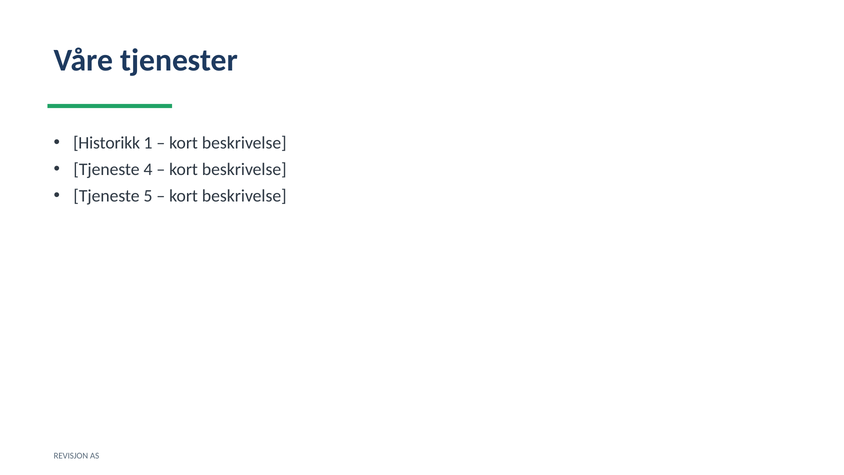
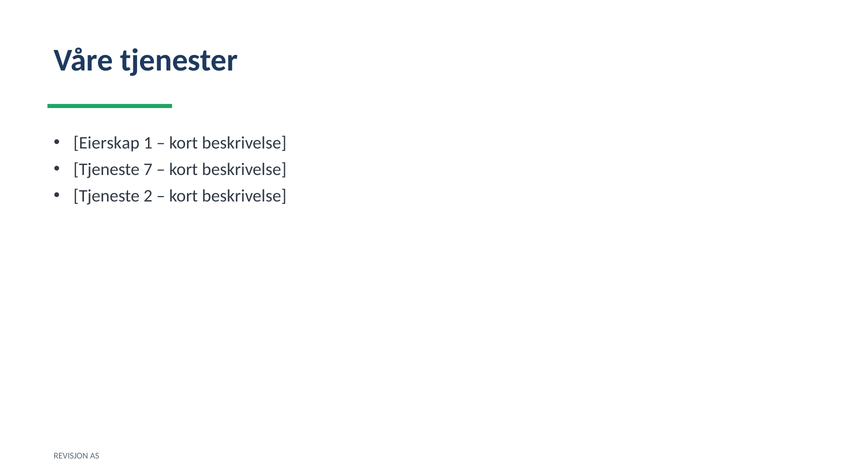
Historikk: Historikk -> Eierskap (107, 143)
4: 4 -> 7 (148, 169)
5: 5 -> 2 (148, 196)
